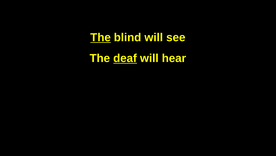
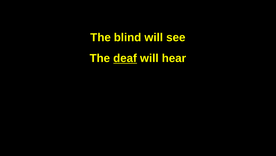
The underline: present -> none (101, 37)
